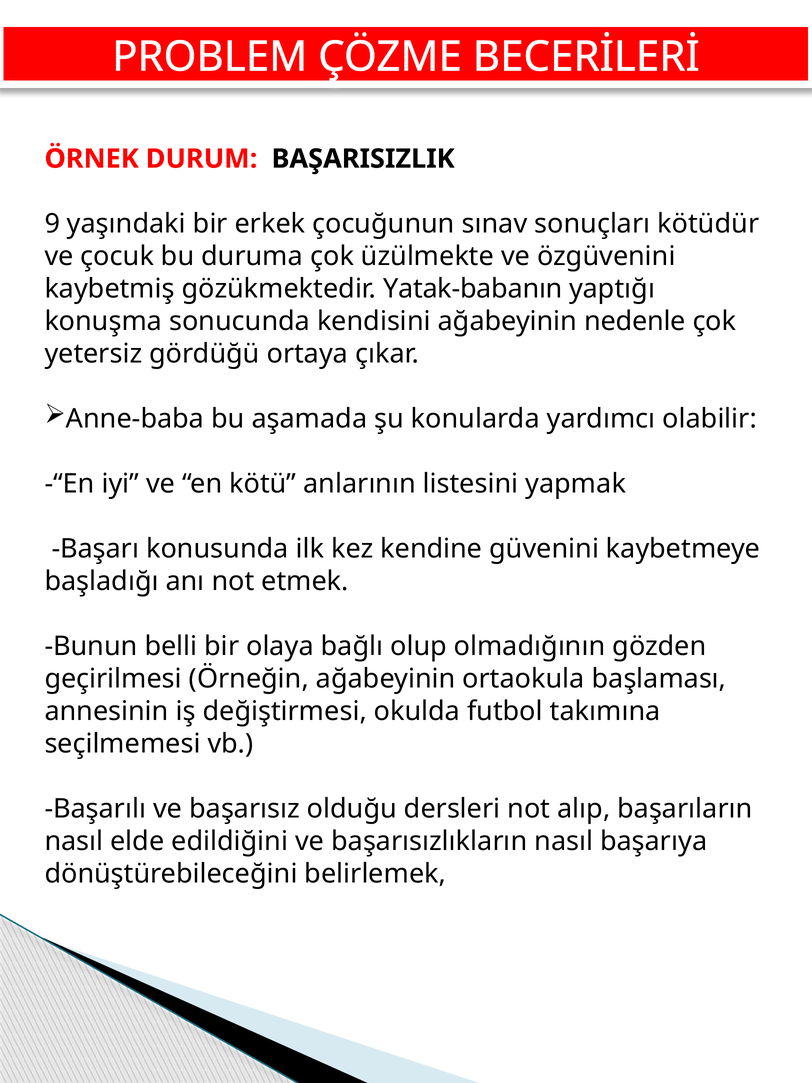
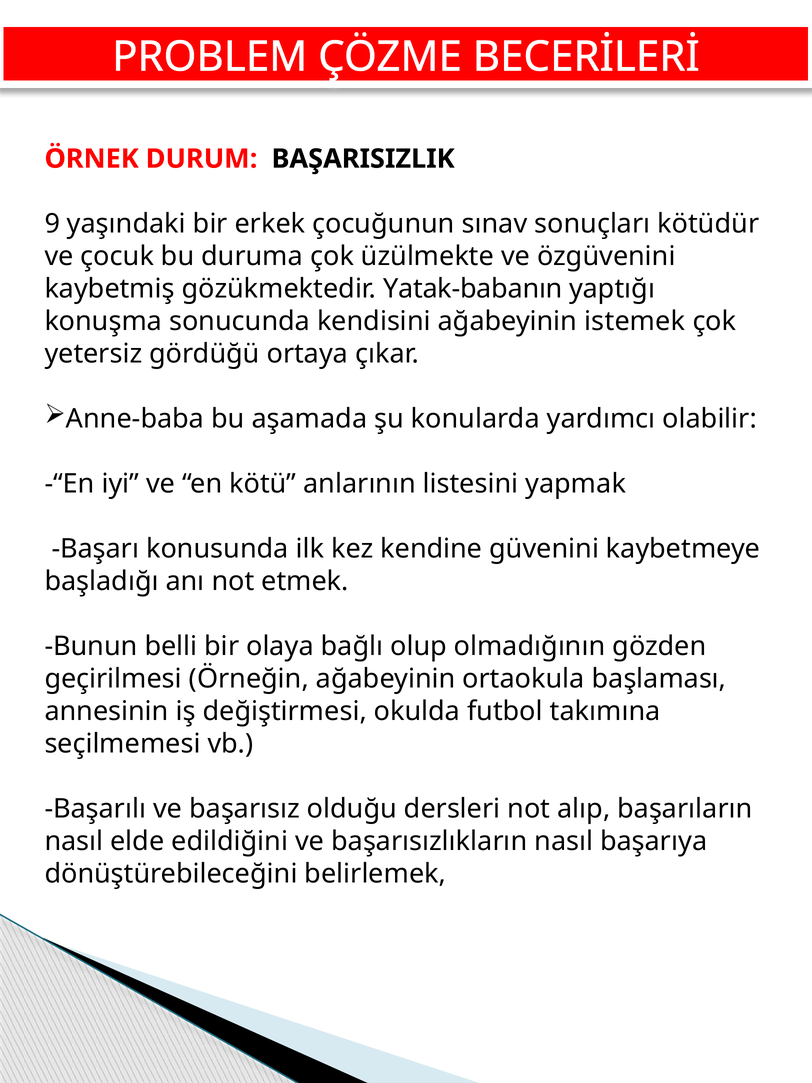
nedenle: nedenle -> istemek (635, 321)
